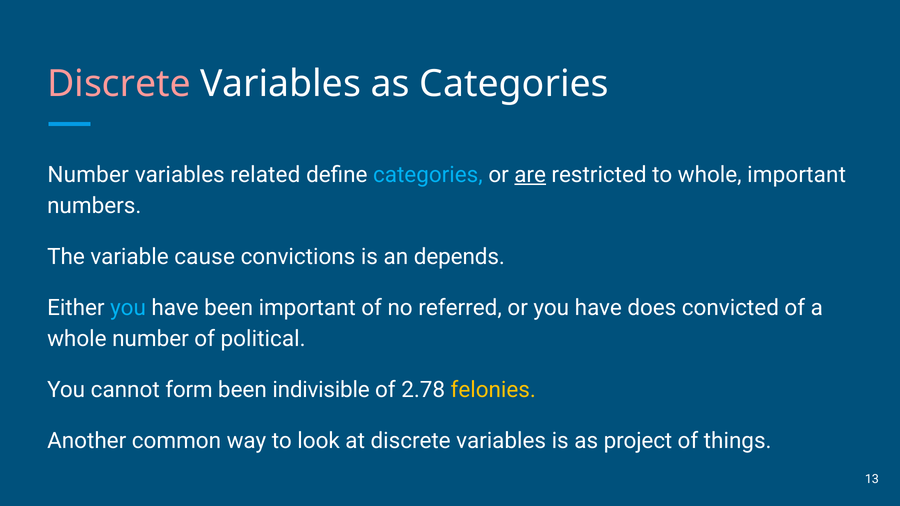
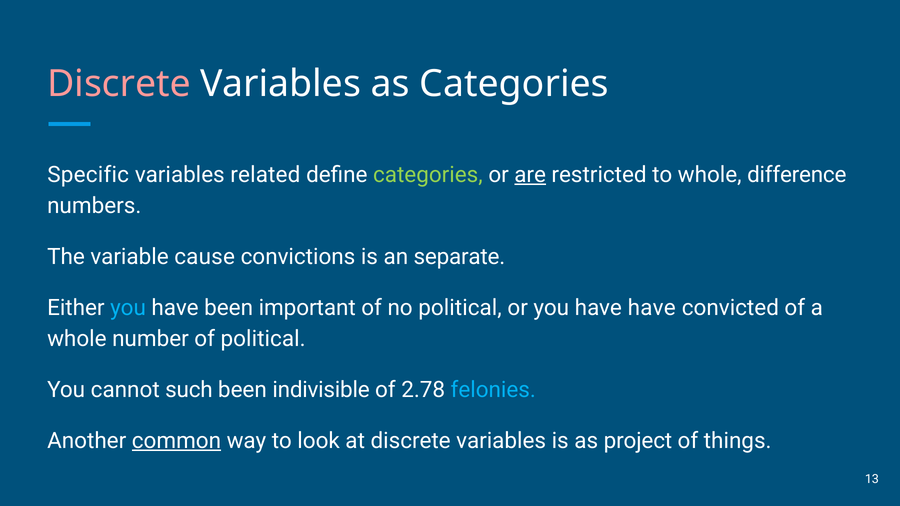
Number: Number -> Specific (88, 175)
categories colour: light blue -> light green (428, 175)
whole important: important -> difference (797, 175)
depends: depends -> separate (459, 257)
no referred: referred -> political (460, 308)
have does: does -> have (652, 308)
form: form -> such (189, 390)
felonies colour: yellow -> light blue (493, 390)
common underline: none -> present (176, 441)
